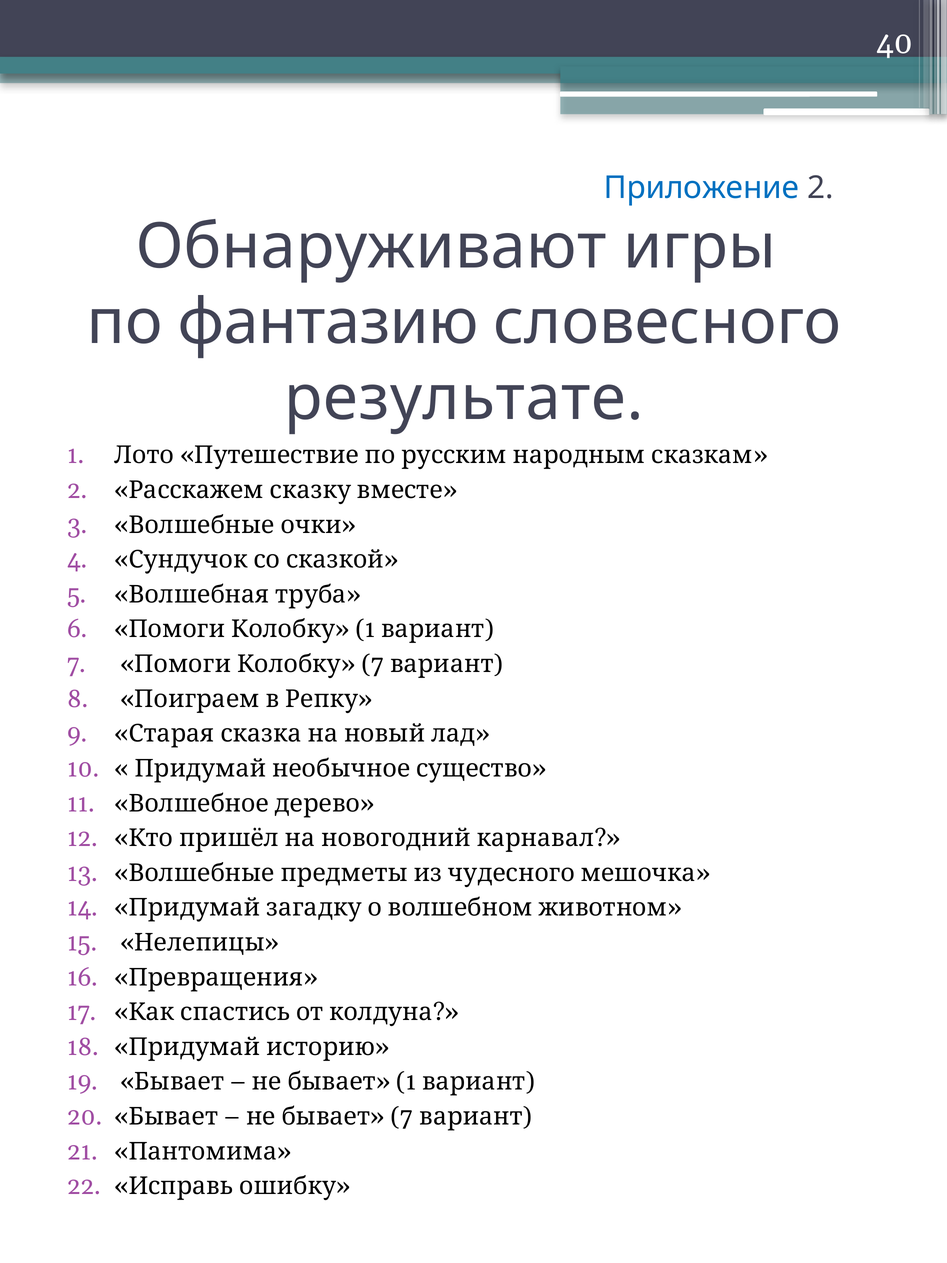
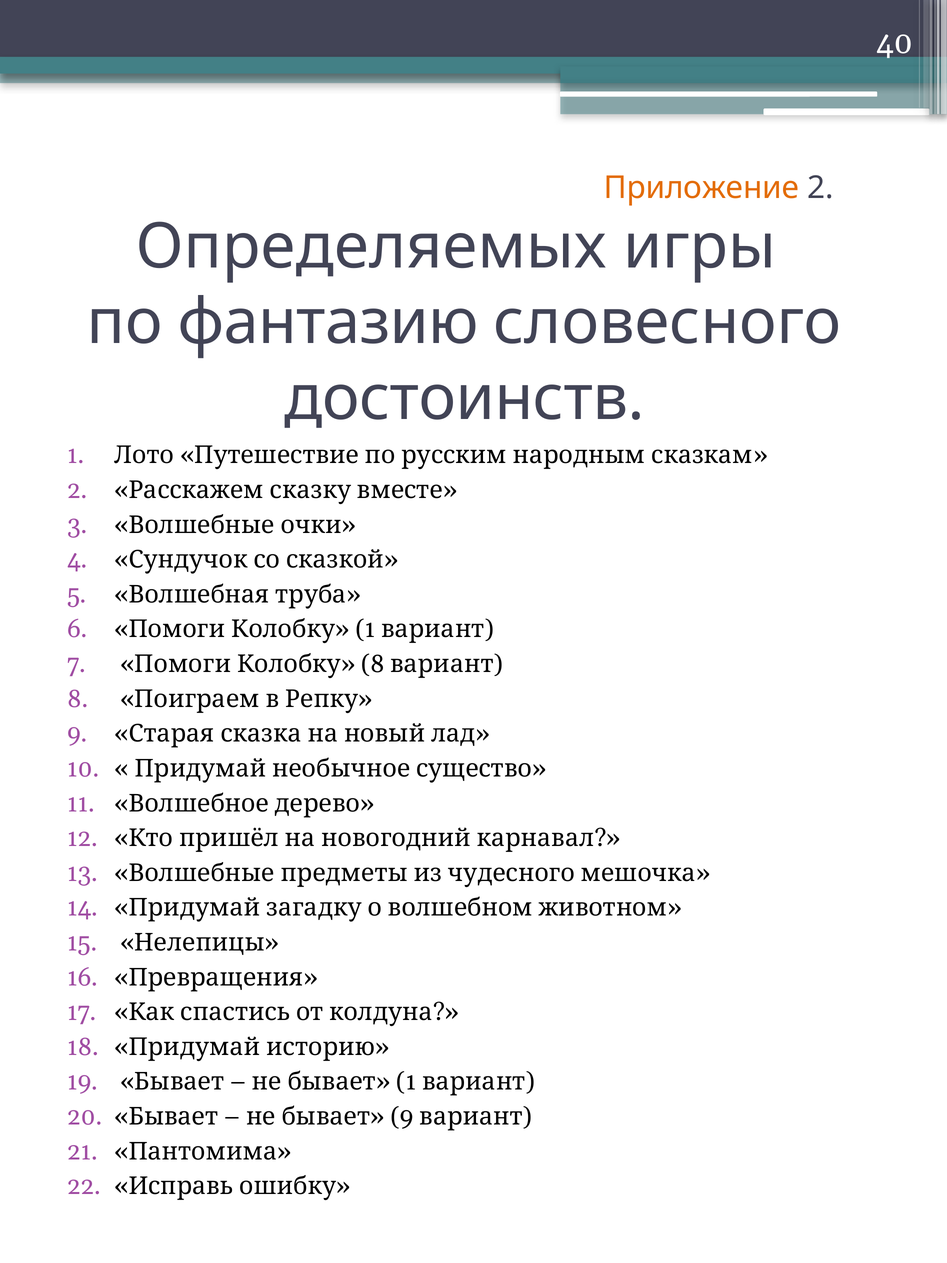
Приложение colour: blue -> orange (701, 188)
Обнаруживают: Обнаруживают -> Определяемых (371, 247)
результате: результате -> достоинств (464, 398)
7: 7 -> 8 (373, 664)
7: 7 -> 9 (402, 1116)
